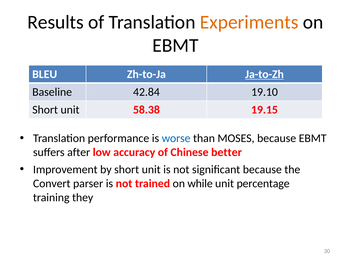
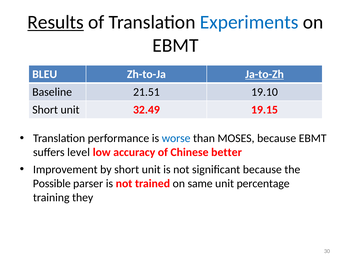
Results underline: none -> present (56, 22)
Experiments colour: orange -> blue (249, 22)
42.84: 42.84 -> 21.51 (146, 92)
58.38: 58.38 -> 32.49 (146, 110)
after: after -> level (79, 152)
Convert: Convert -> Possible (52, 184)
while: while -> same (200, 184)
